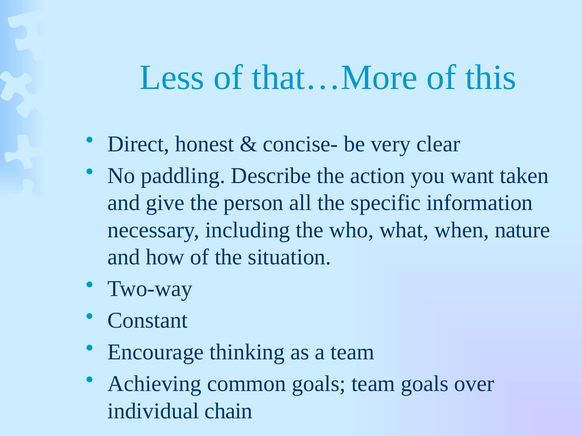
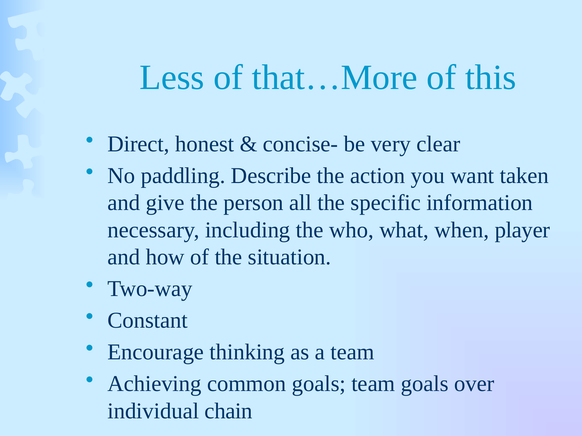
nature: nature -> player (522, 230)
